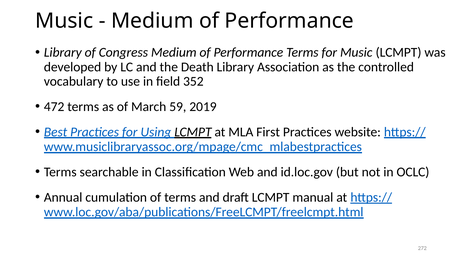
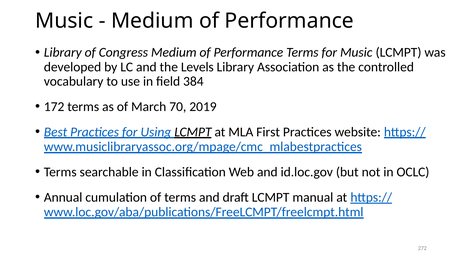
Death: Death -> Levels (197, 67)
352: 352 -> 384 (193, 81)
472: 472 -> 172 (54, 107)
59: 59 -> 70 (178, 107)
